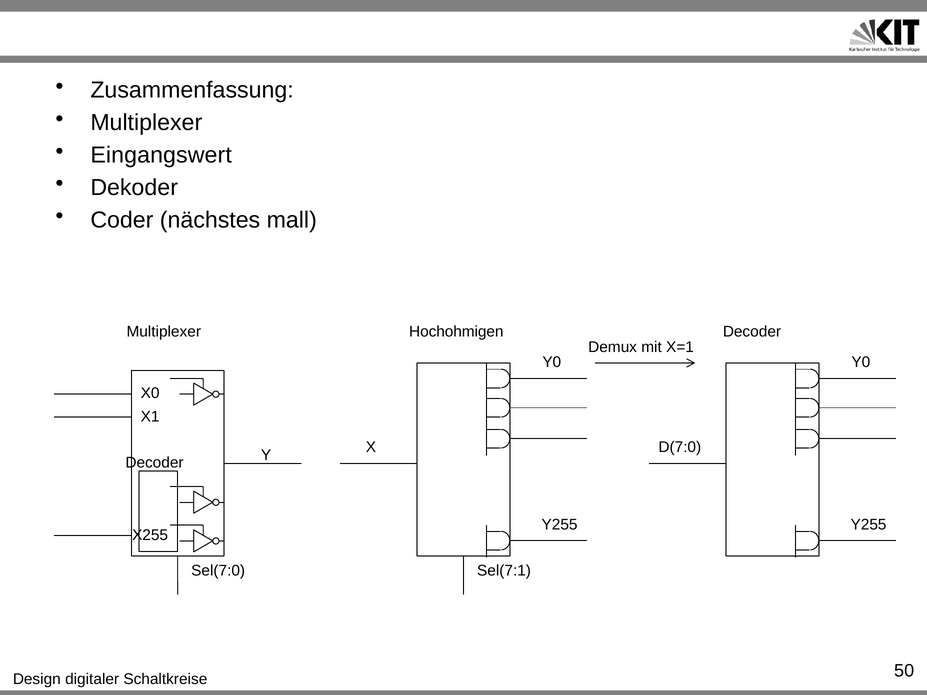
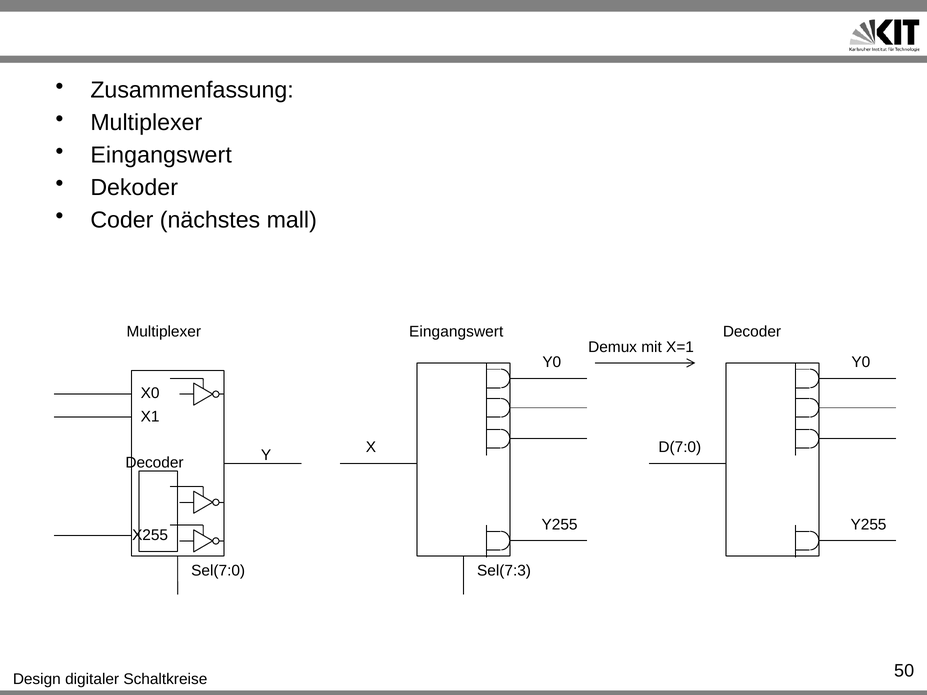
Multiplexer Hochohmigen: Hochohmigen -> Eingangswert (456, 332)
Sel(7:1: Sel(7:1 -> Sel(7:3 (504, 571)
